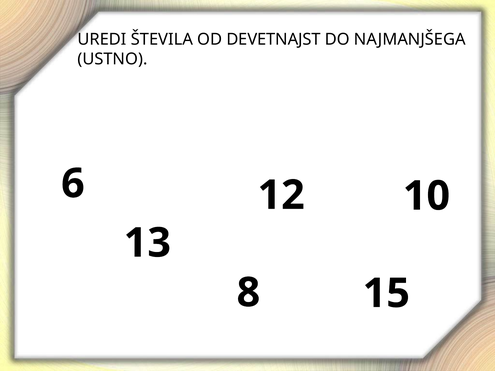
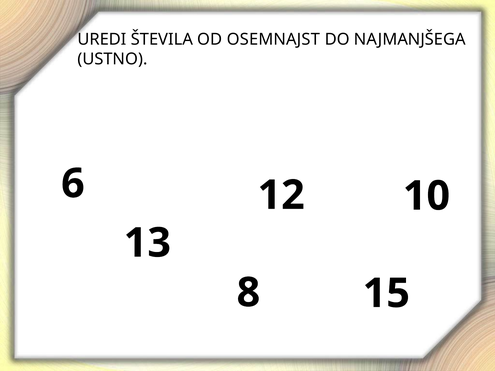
DEVETNAJST: DEVETNAJST -> OSEMNAJST (273, 39)
